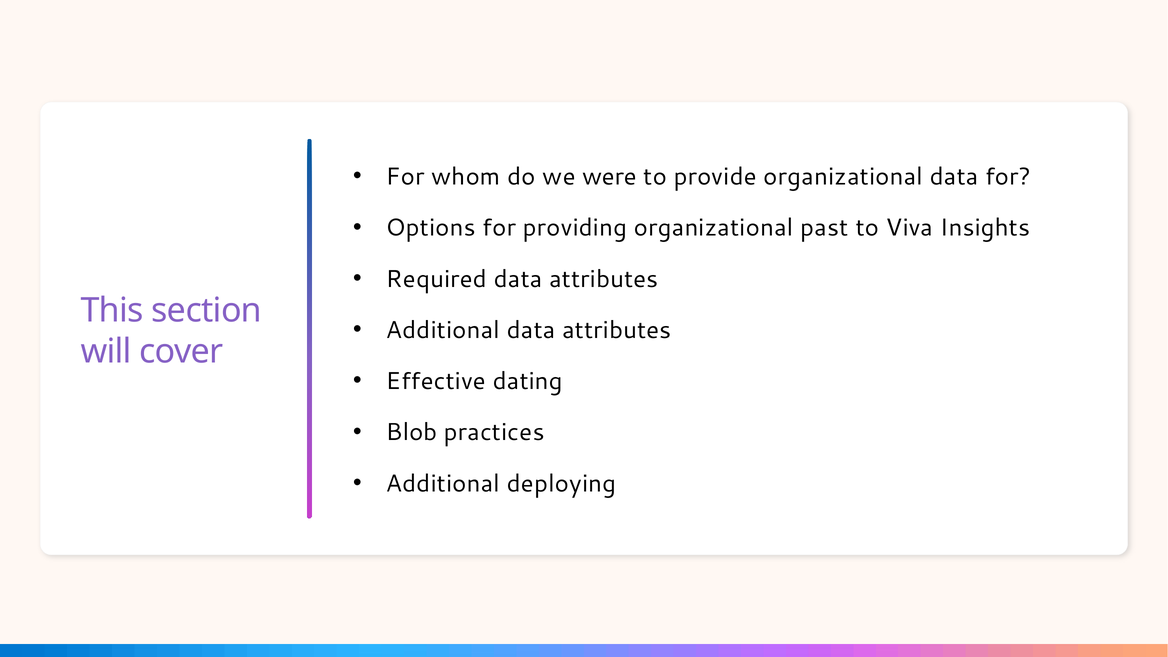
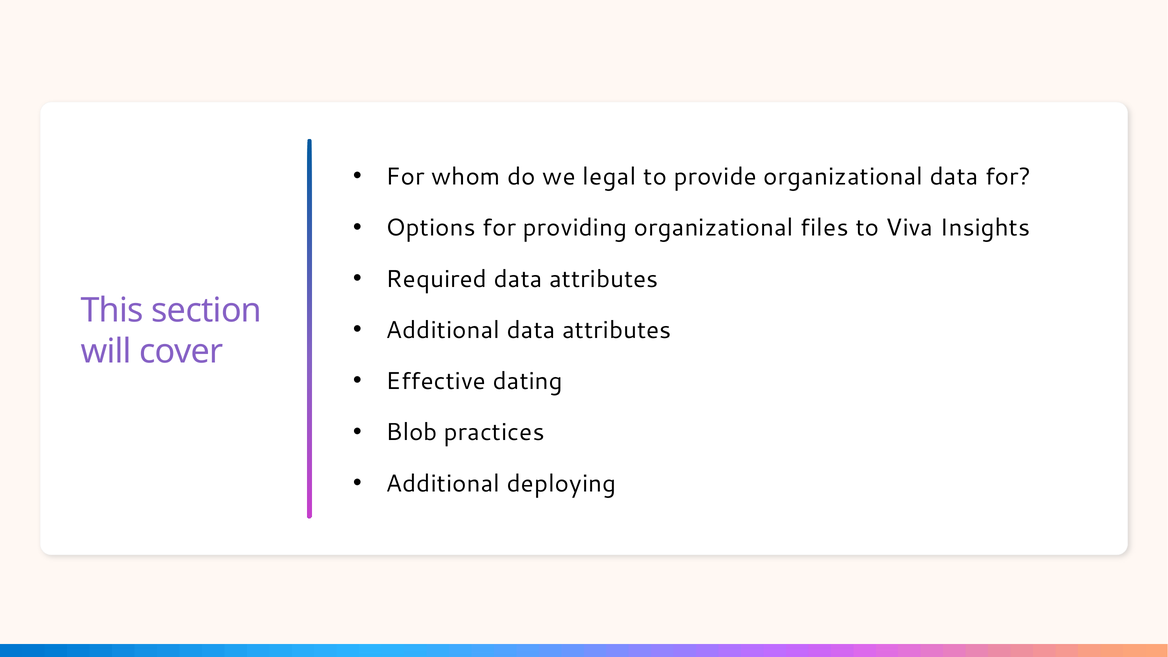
were: were -> legal (609, 177)
past: past -> files (824, 228)
